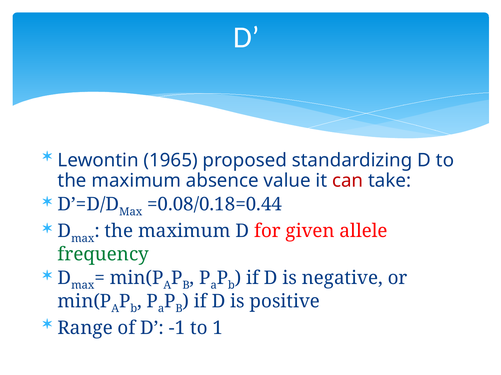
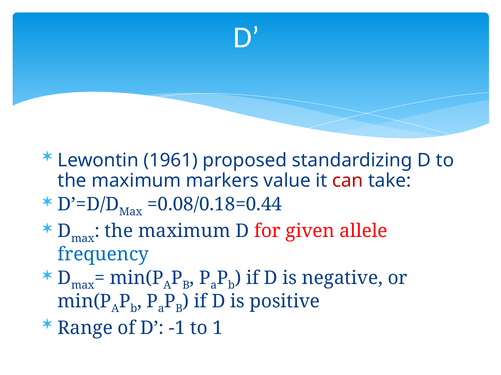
1965: 1965 -> 1961 (171, 161)
absence: absence -> markers (222, 181)
frequency colour: green -> blue (103, 255)
